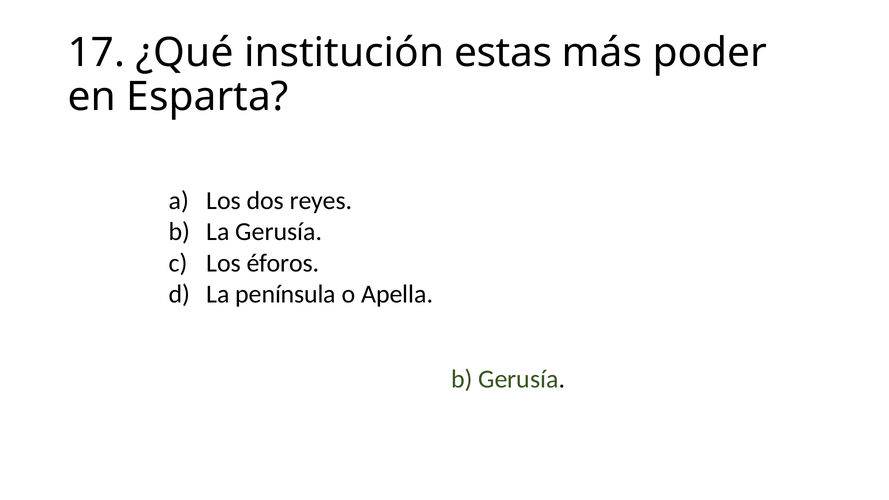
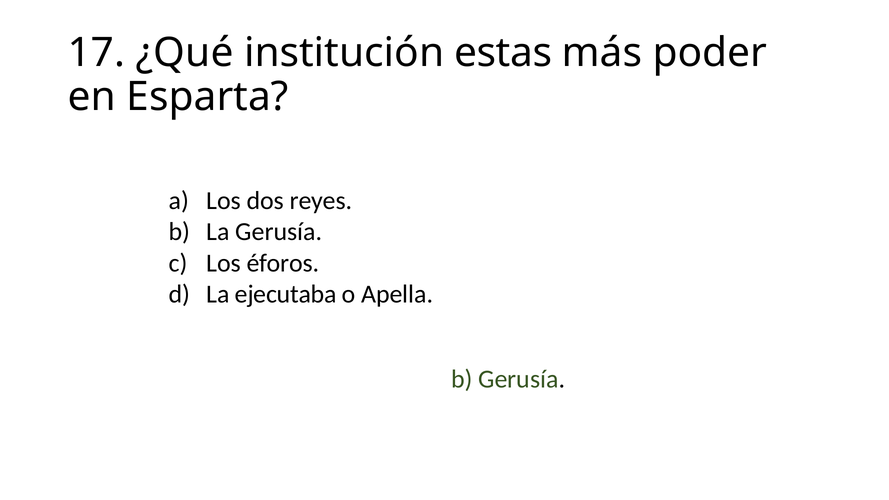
península: península -> ejecutaba (286, 294)
